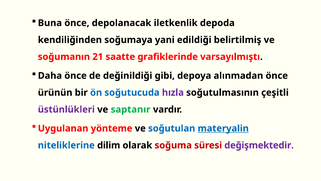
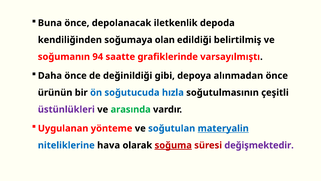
yani: yani -> olan (165, 40)
21: 21 -> 94 (98, 57)
hızla colour: purple -> blue (173, 92)
saptanır: saptanır -> arasında (131, 109)
dilim: dilim -> hava (109, 145)
soğuma underline: none -> present (173, 145)
